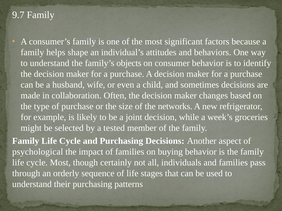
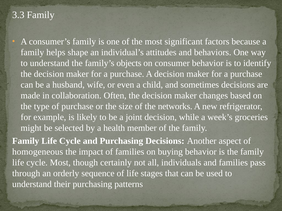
9.7: 9.7 -> 3.3 (18, 15)
tested: tested -> health (114, 128)
psychological: psychological -> homogeneous (38, 152)
